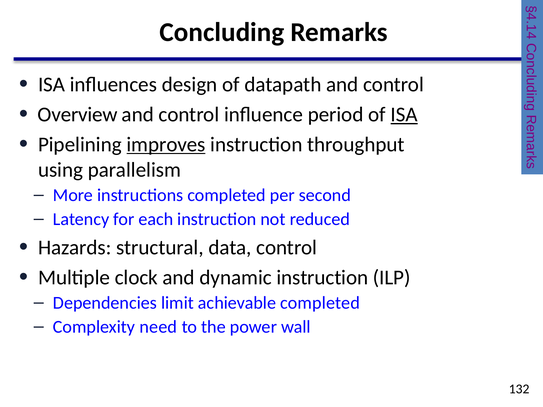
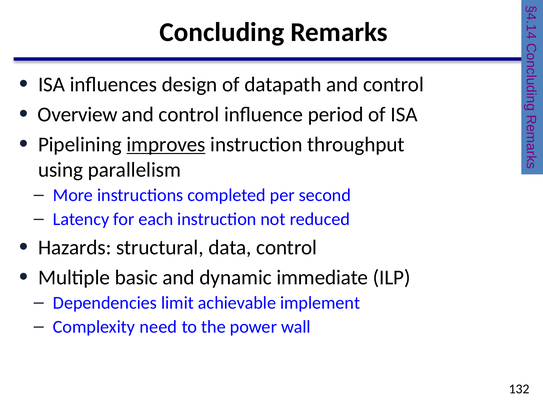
ISA underline: present -> none (404, 115)
clock: clock -> basic (136, 278)
dynamic instruction: instruction -> immediate (322, 278)
achievable completed: completed -> implement (320, 303)
